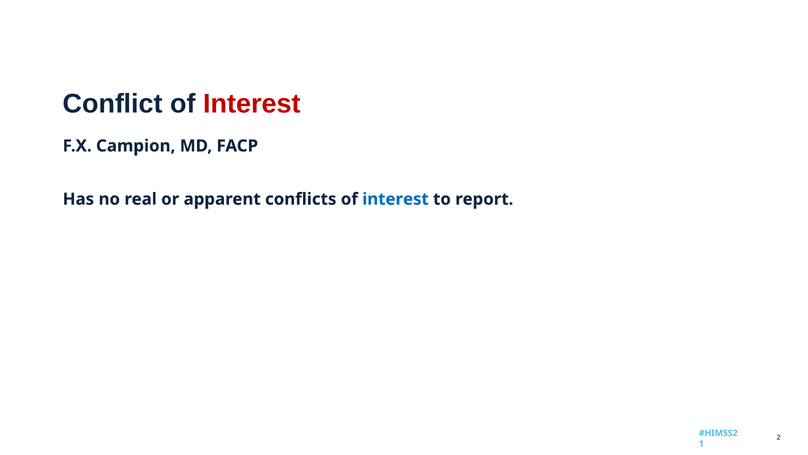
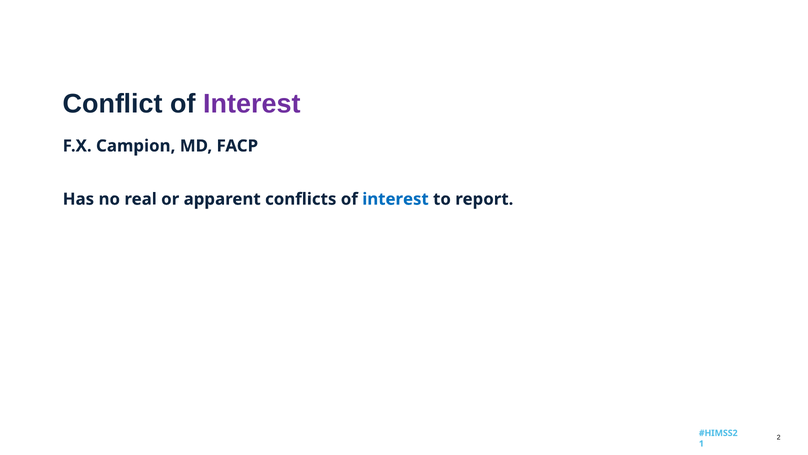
Interest colour: red -> purple (252, 104)
